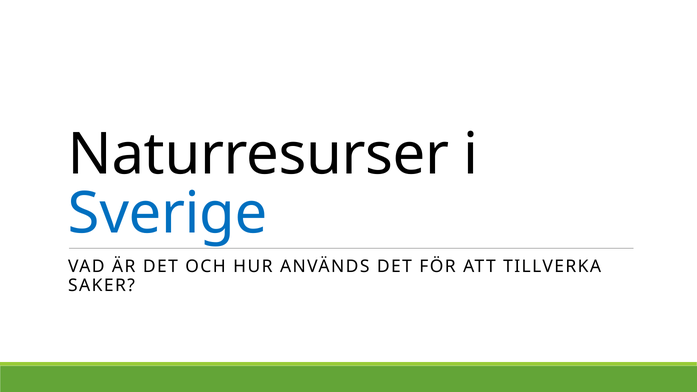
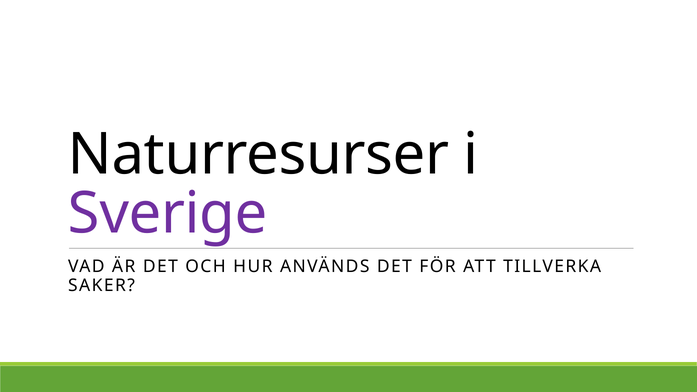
Sverige colour: blue -> purple (168, 214)
